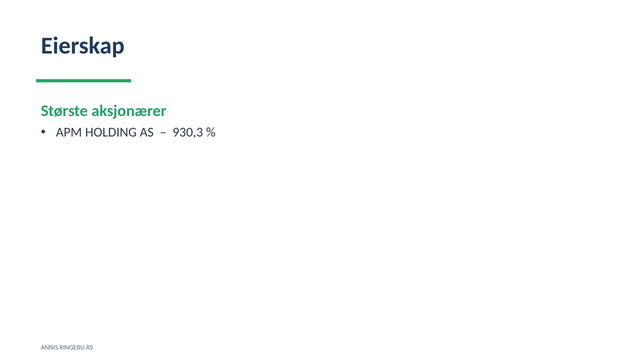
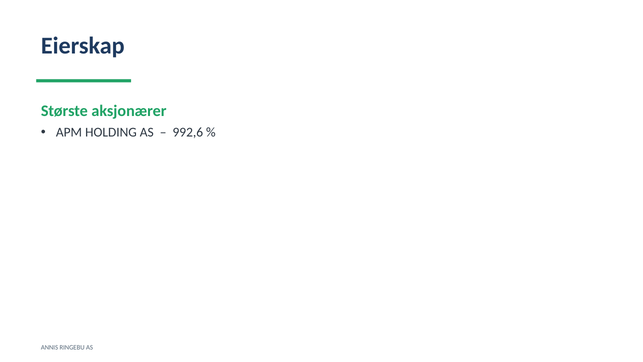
930,3: 930,3 -> 992,6 (188, 132)
